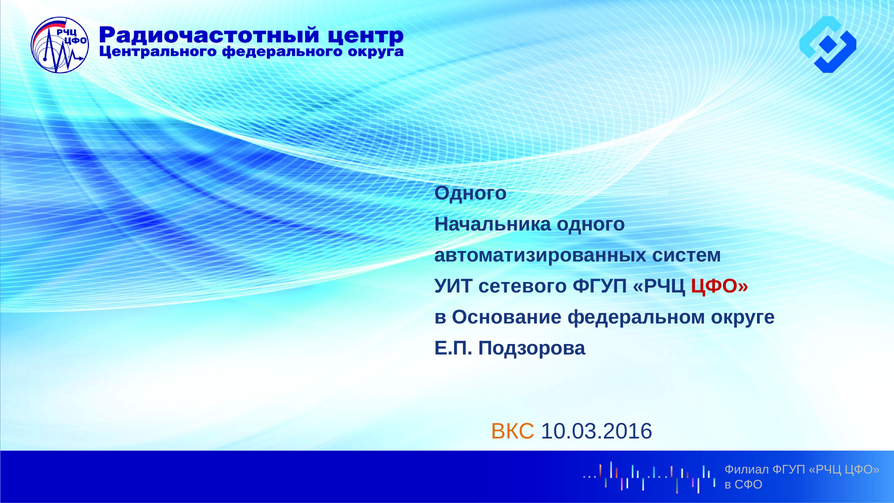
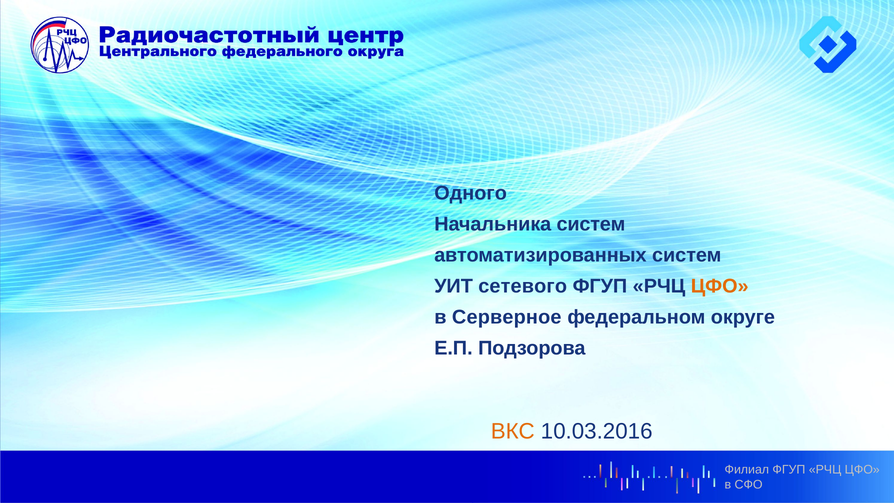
Начальника одного: одного -> систем (591, 224)
ЦФО colour: red -> orange (720, 286)
Основание: Основание -> Серверное (507, 317)
